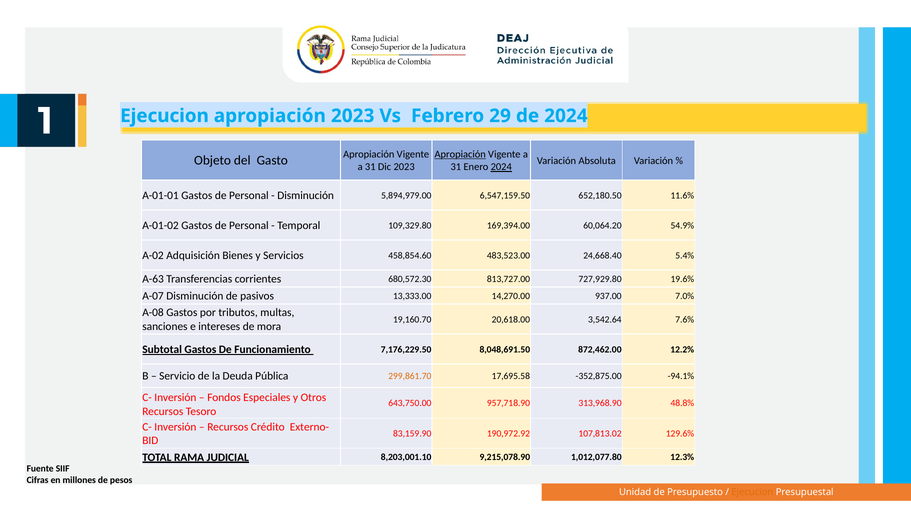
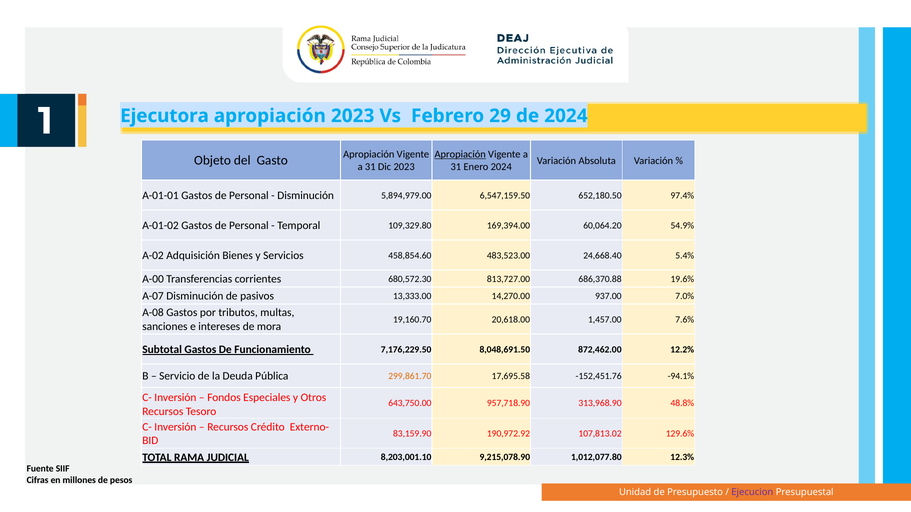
1 Ejecucion: Ejecucion -> Ejecutora (165, 116)
2024 underline: present -> none (501, 167)
11.6%: 11.6% -> 97.4% (682, 196)
A-63: A-63 -> A-00 (153, 279)
727,929.80: 727,929.80 -> 686,370.88 (600, 279)
3,542.64: 3,542.64 -> 1,457.00 (605, 320)
-352,875.00: -352,875.00 -> -152,451.76 (599, 376)
Ejecucion colour: orange -> purple (752, 493)
